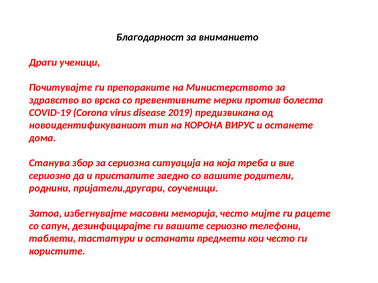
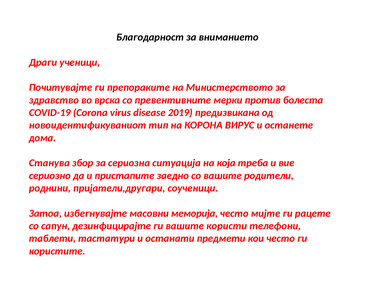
вашите сериозно: сериозно -> користи (227, 226)
